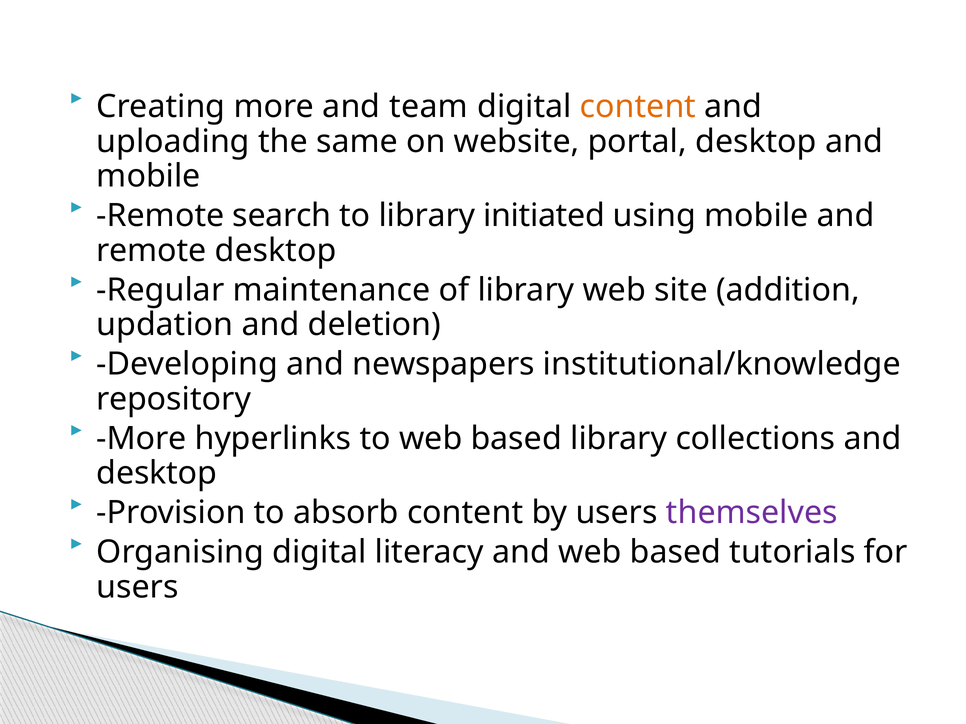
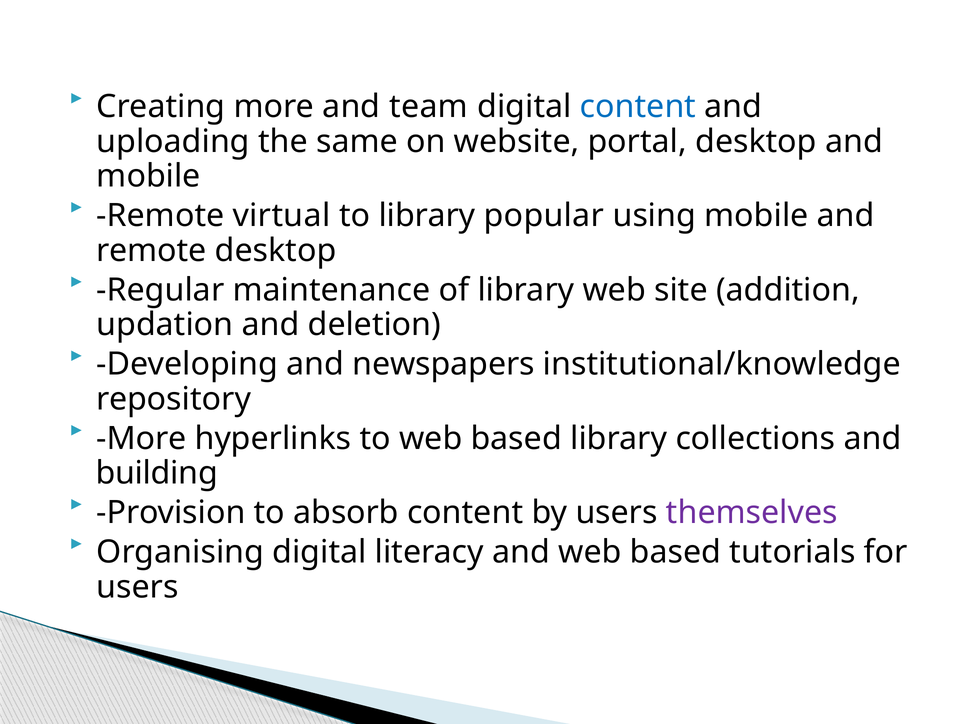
content colour: orange -> blue (638, 107)
search: search -> virtual (282, 216)
initiated: initiated -> popular (544, 216)
desktop: desktop -> building (157, 474)
